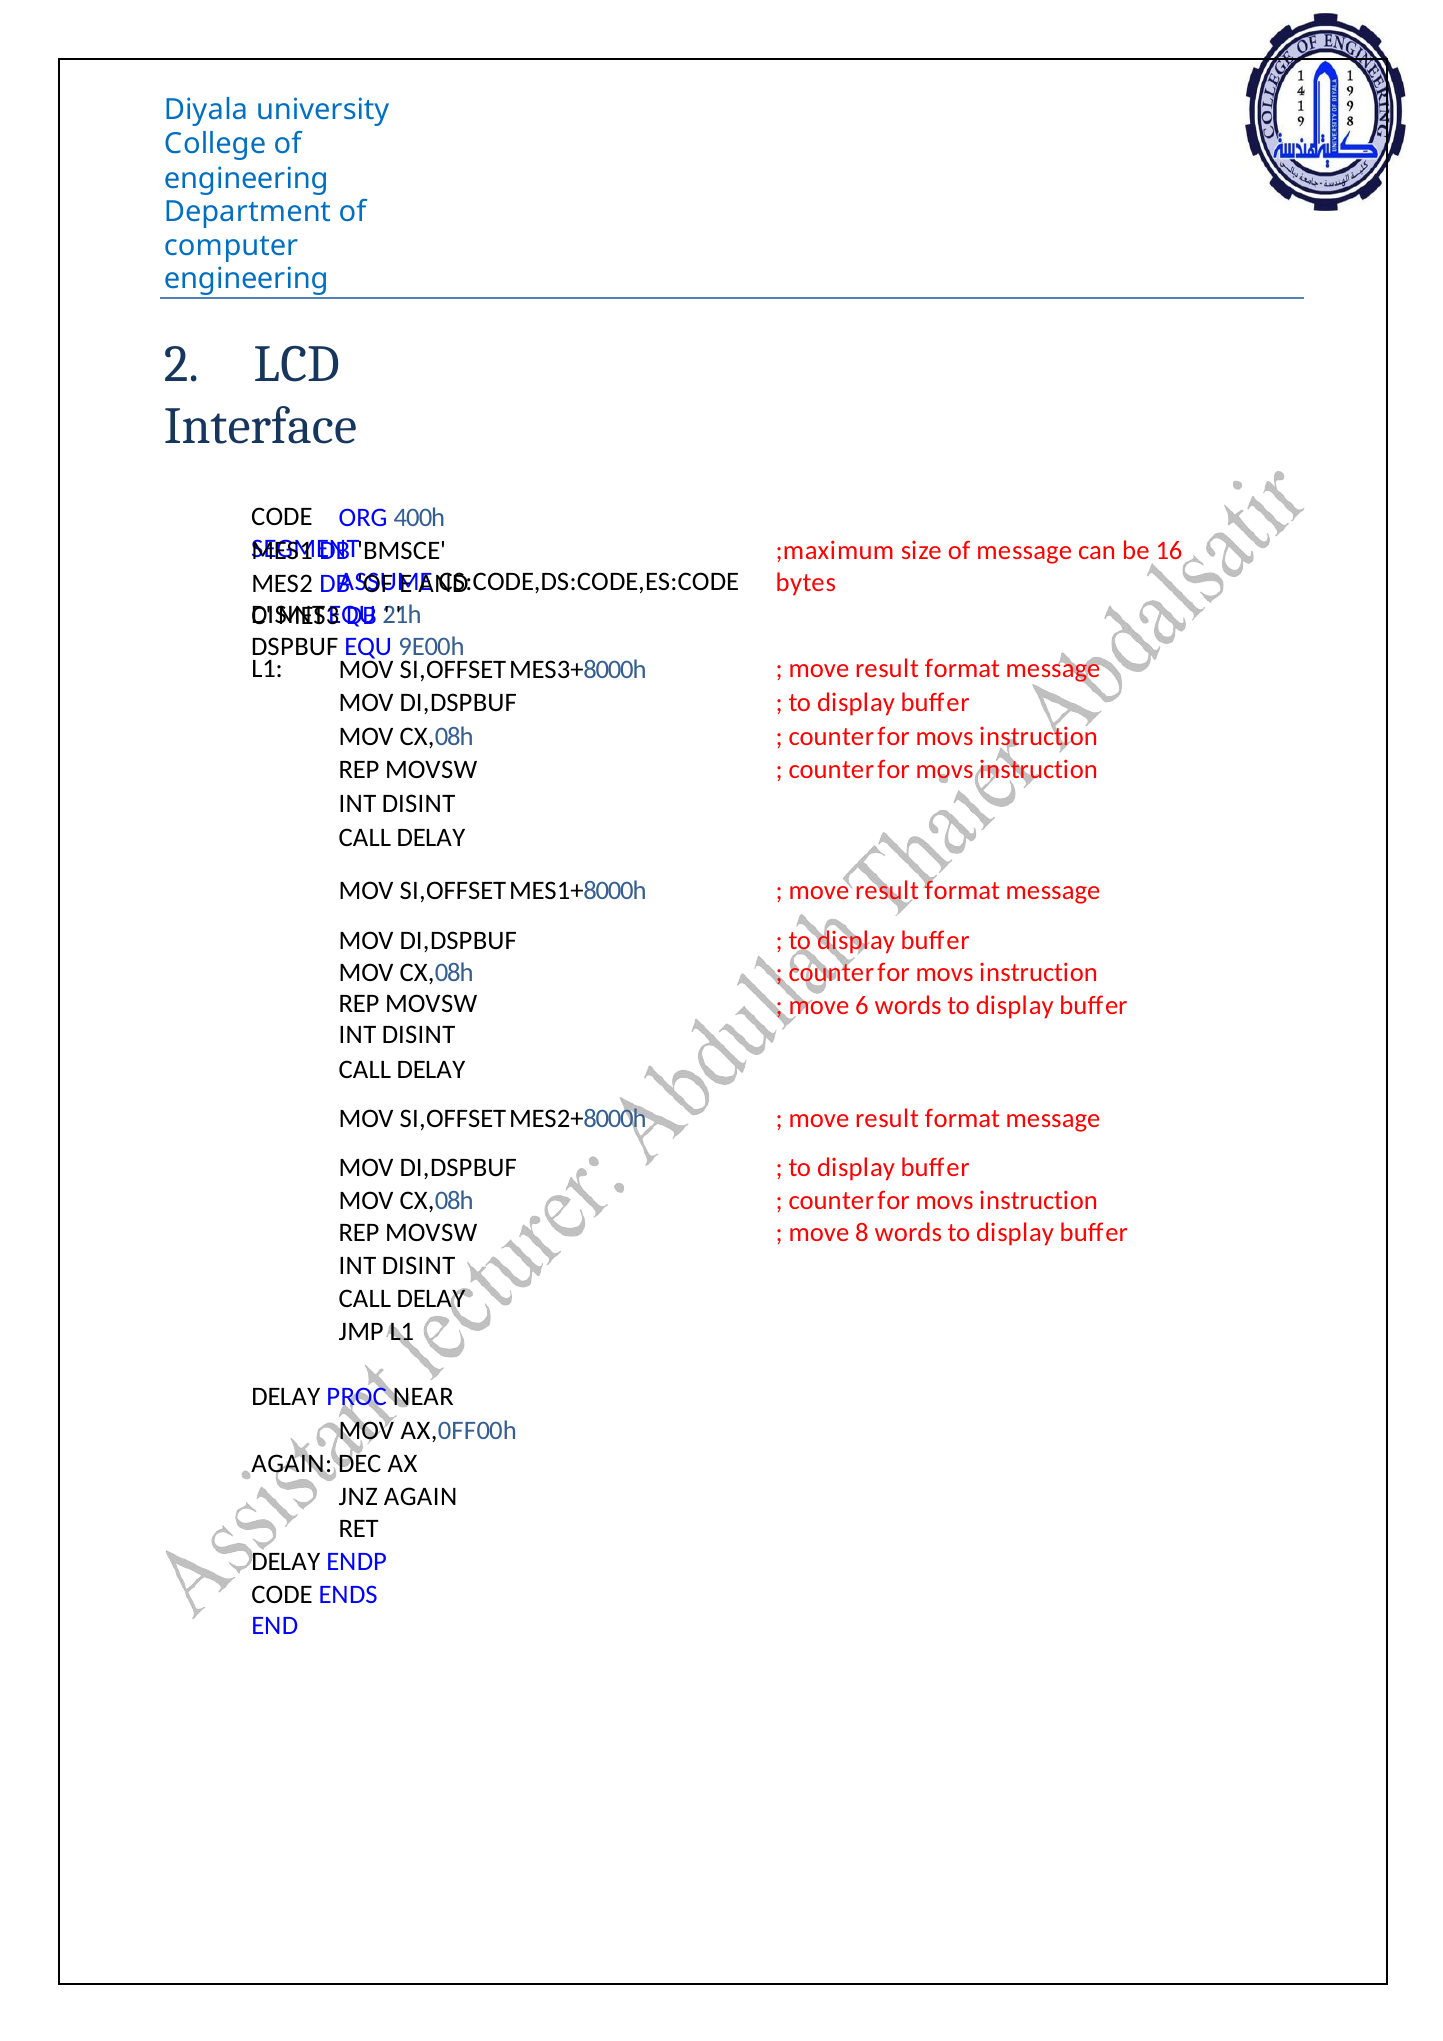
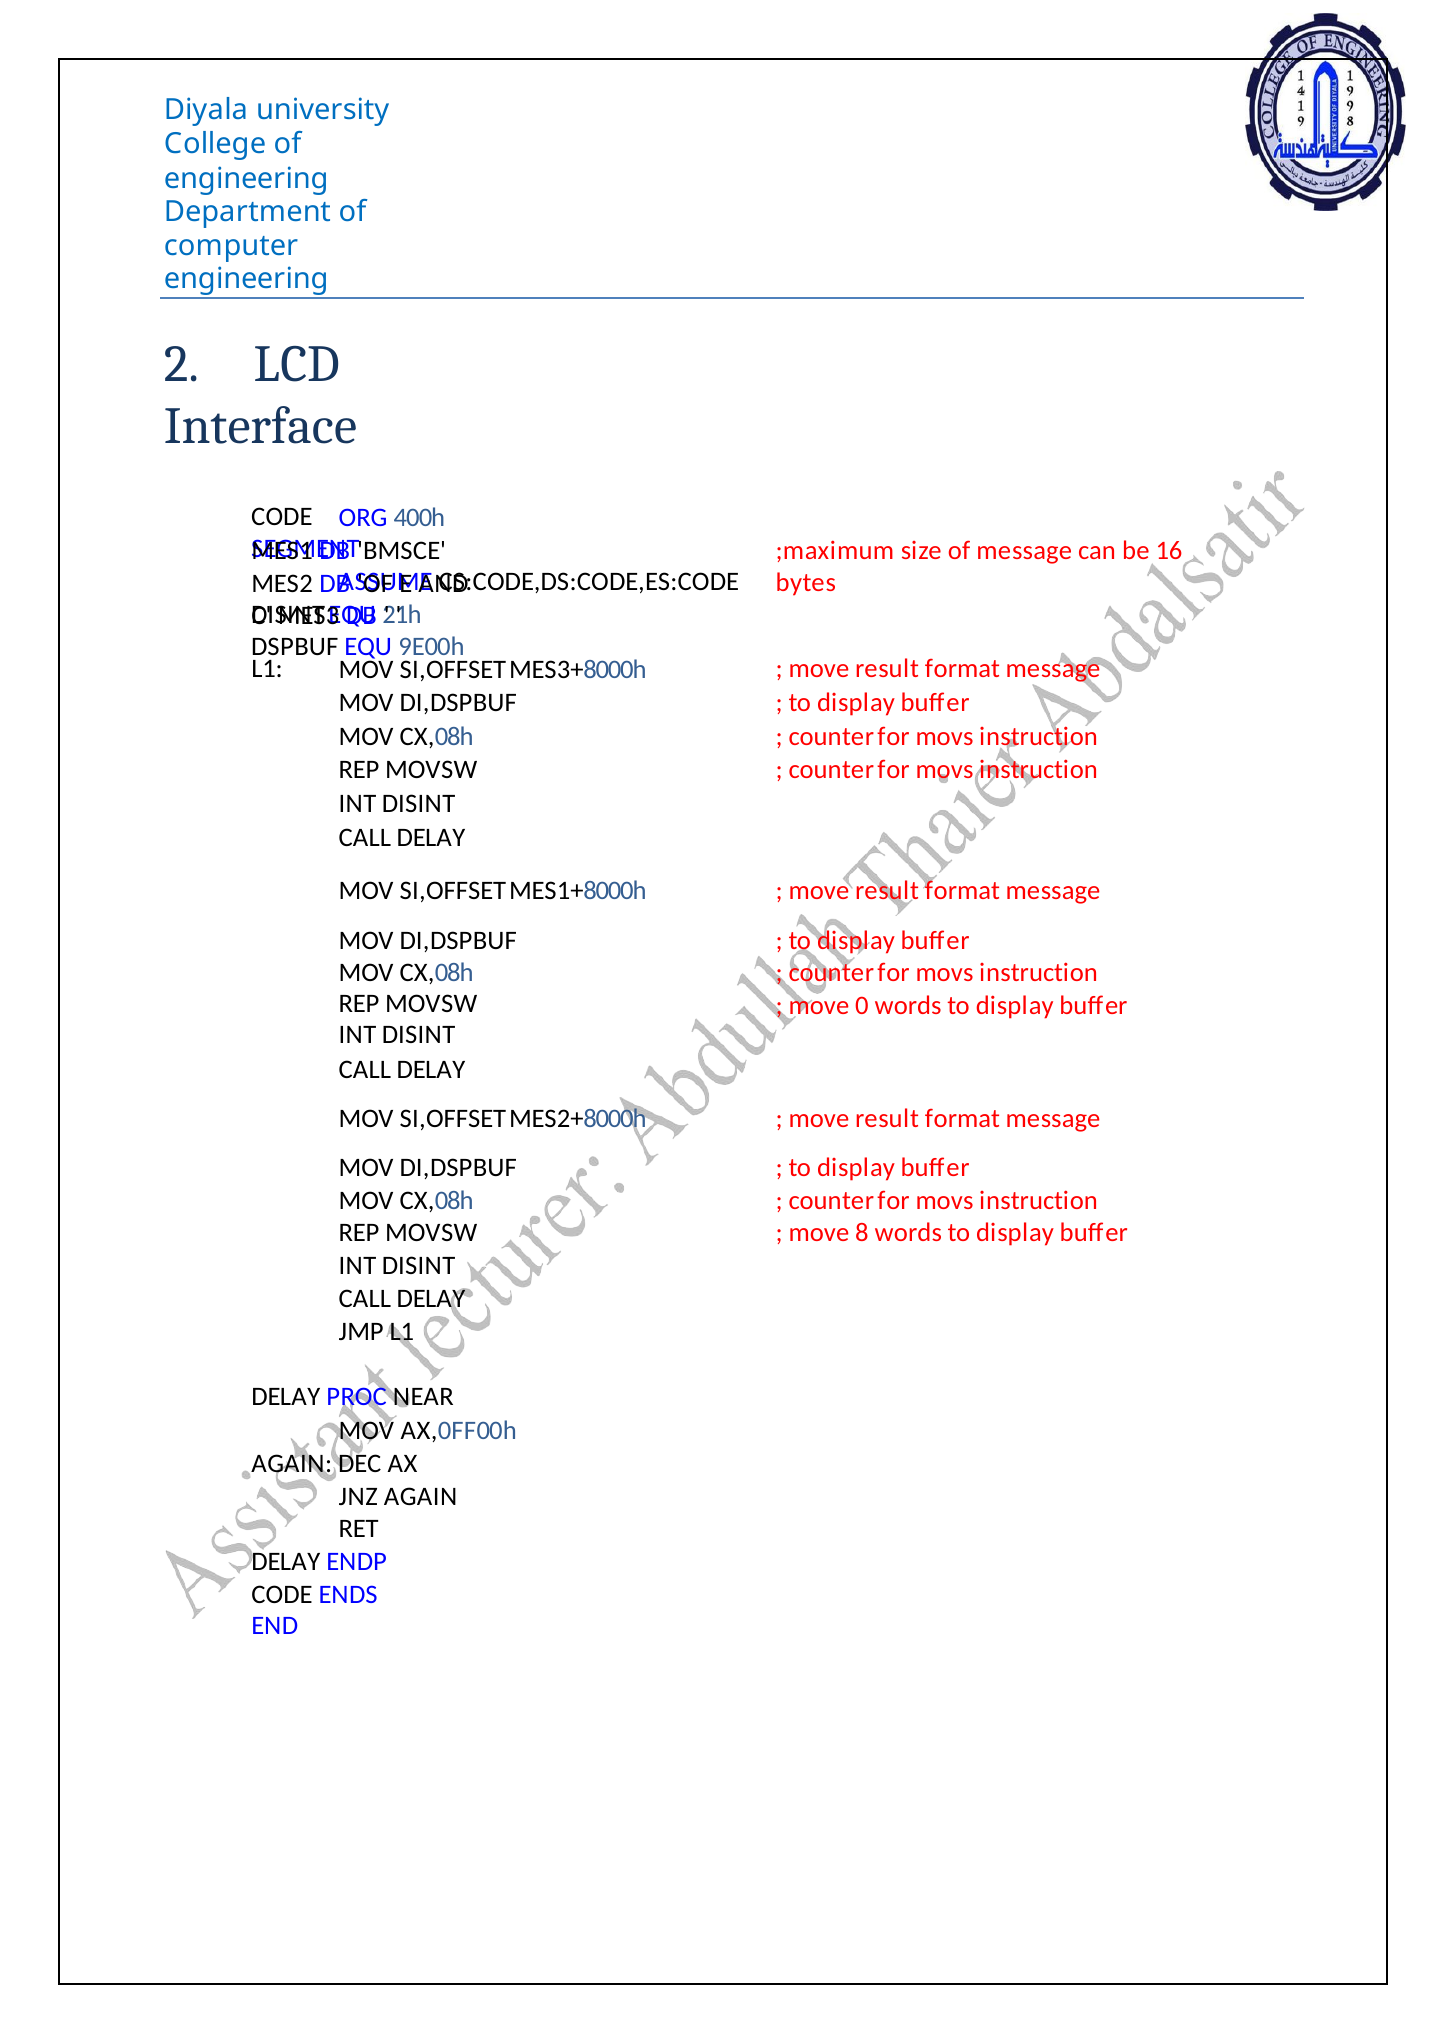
6: 6 -> 0 (862, 1006)
